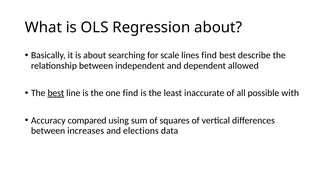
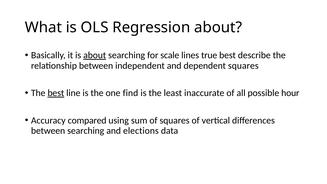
about underline: none -> present (95, 55)
lines find: find -> true (209, 55)
dependent allowed: allowed -> squares (243, 66)
with: with -> hour (290, 93)
between increases: increases -> searching (86, 131)
